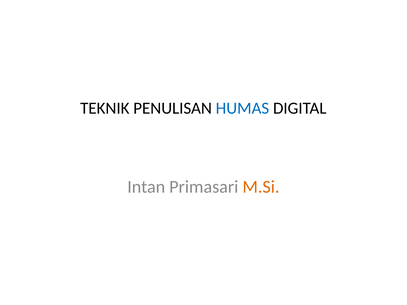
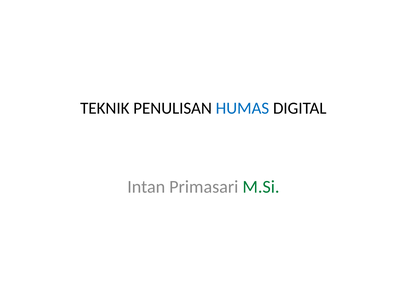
M.Si colour: orange -> green (261, 187)
